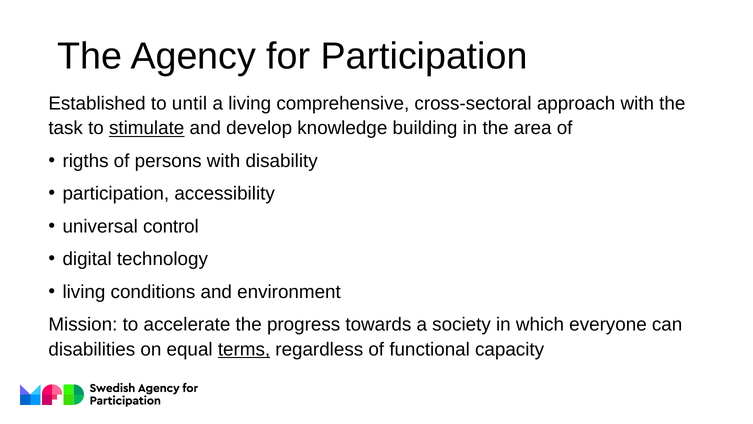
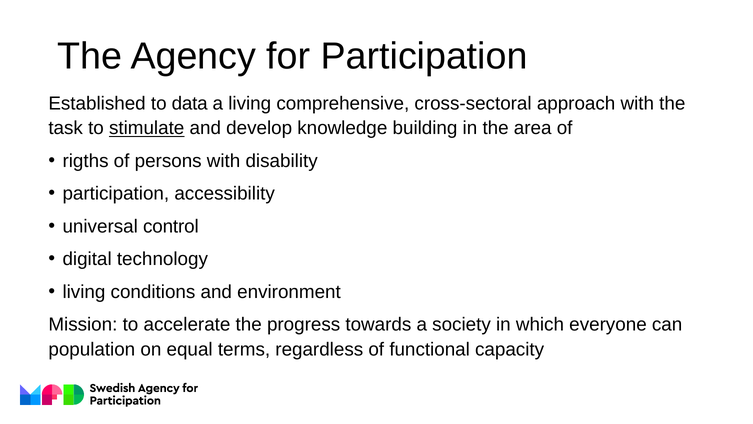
until: until -> data (190, 103)
disabilities: disabilities -> population (92, 349)
terms underline: present -> none (244, 349)
